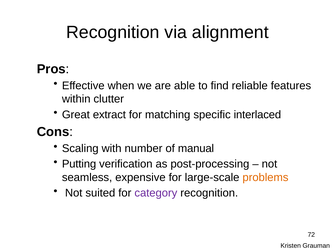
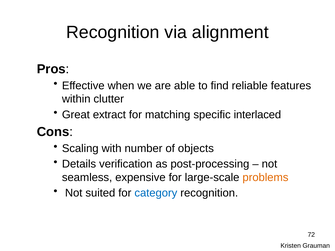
manual: manual -> objects (196, 149)
Putting: Putting -> Details (79, 164)
category colour: purple -> blue (156, 193)
